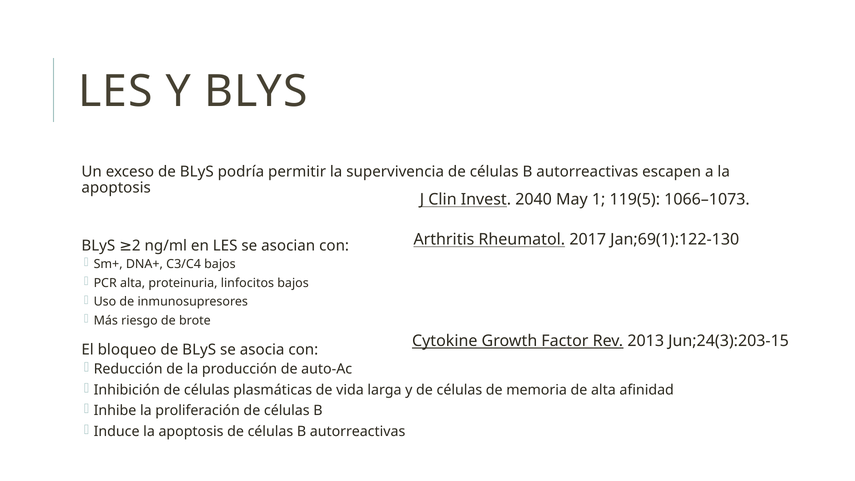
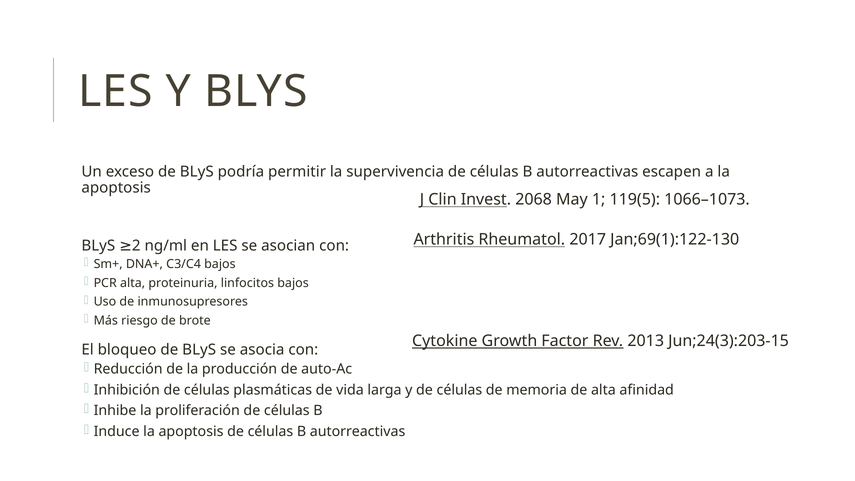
2040: 2040 -> 2068 (534, 199)
